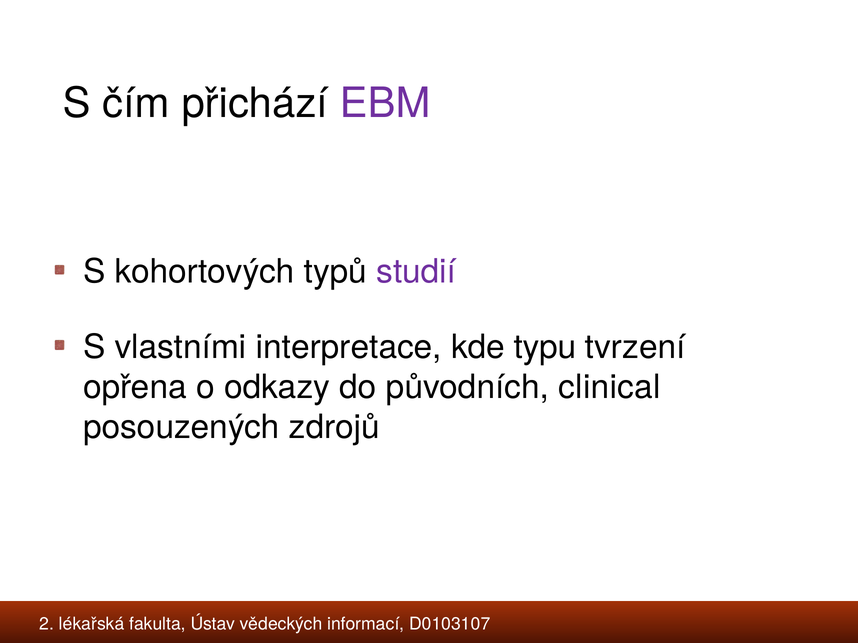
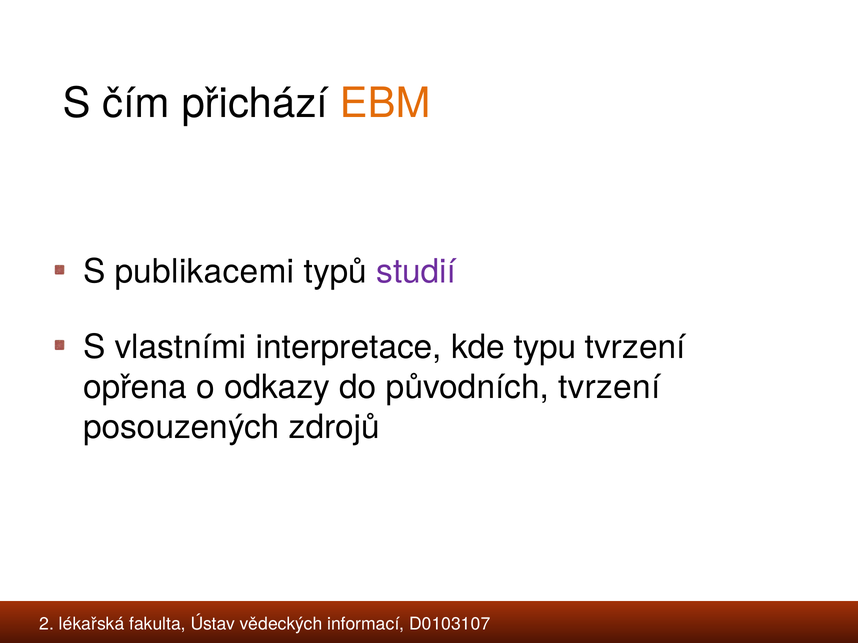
EBM colour: purple -> orange (385, 103)
kohortových: kohortových -> publikacemi (204, 272)
původních clinical: clinical -> tvrzení (609, 388)
